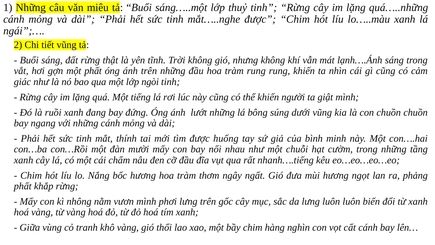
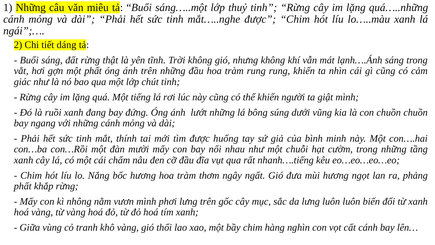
tiết vũng: vũng -> dáng (67, 45)
ngòi: ngòi -> chút (150, 82)
